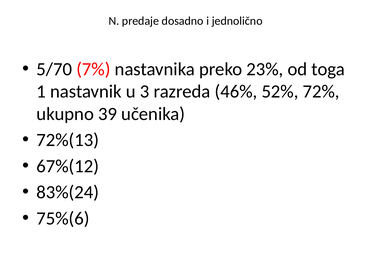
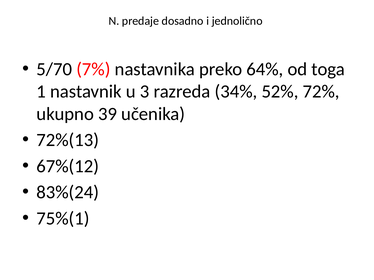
23%: 23% -> 64% (265, 69)
46%: 46% -> 34% (236, 92)
75%(6: 75%(6 -> 75%(1 (63, 219)
